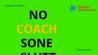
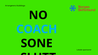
COACH colour: yellow -> light blue (37, 29)
